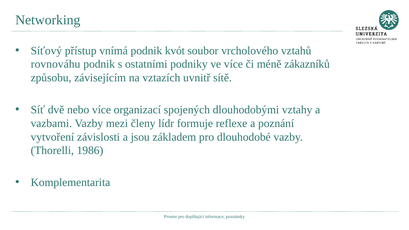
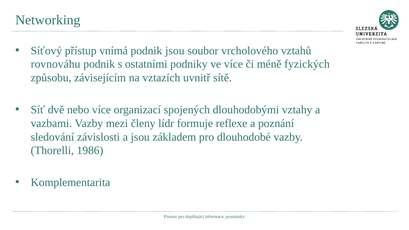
podnik kvót: kvót -> jsou (175, 51)
zákazníků: zákazníků -> fyzických (307, 64)
vytvoření: vytvoření -> sledování (52, 137)
